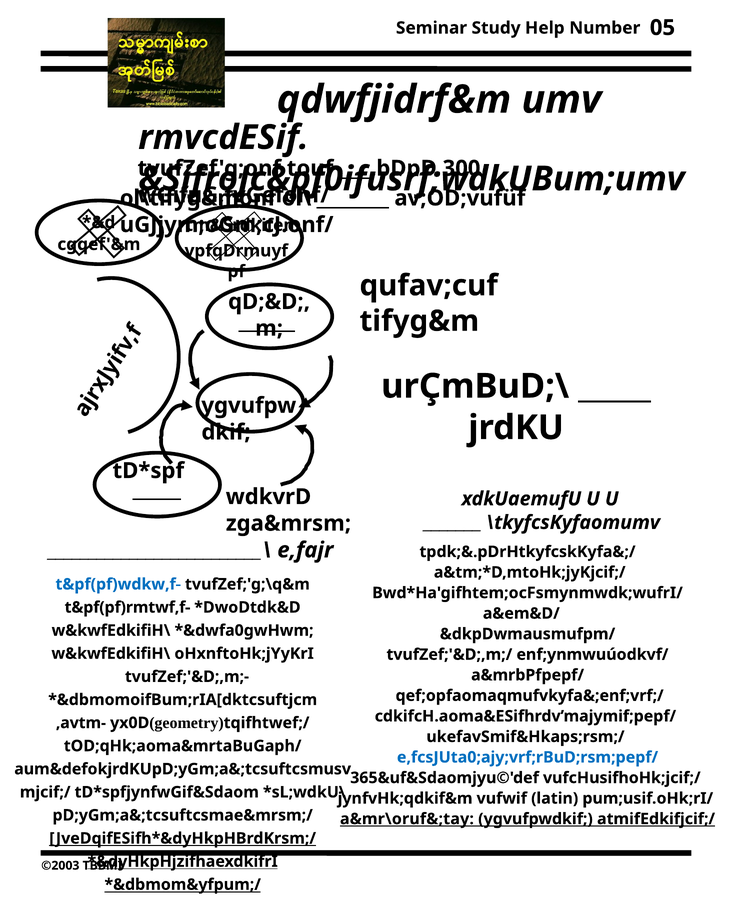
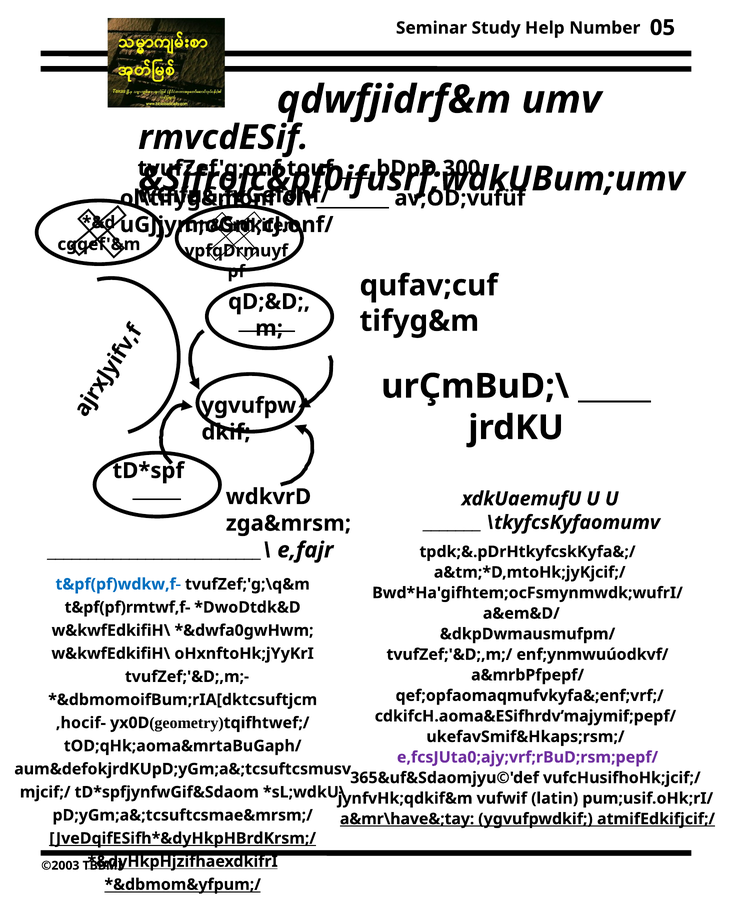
,avtm-: ,avtm- -> ,hocif- (81, 723)
e,fcsJUta0;ajy;vrf;rBuD;rsm;pepf/ colour: blue -> purple (528, 757)
a&mr\oruf&;tay: a&mr\oruf&;tay -> a&mr\have&;tay (407, 819)
